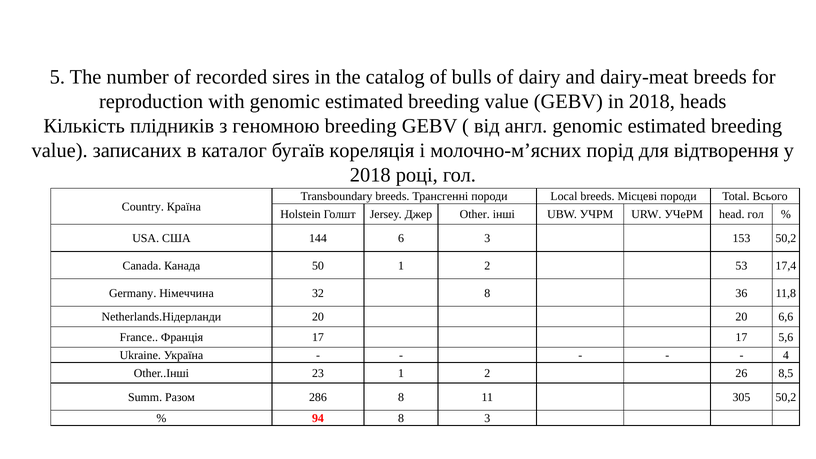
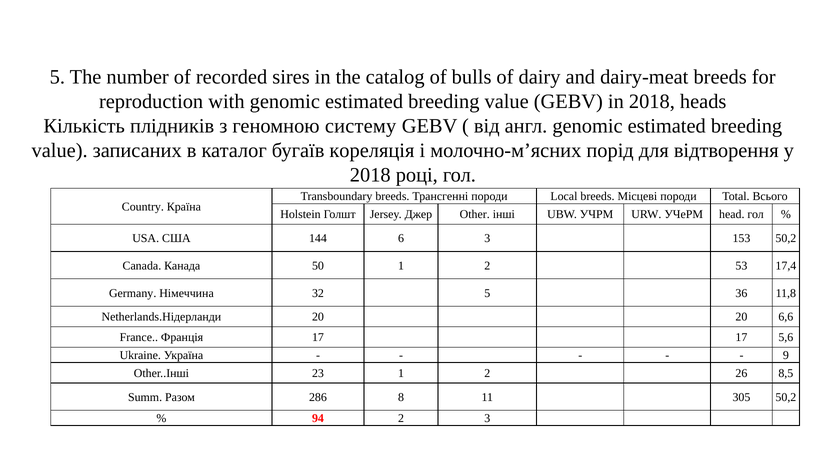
геномною breeding: breeding -> систему (361, 126)
32 8: 8 -> 5 (487, 293)
4: 4 -> 9 (786, 355)
94 8: 8 -> 2 (401, 418)
